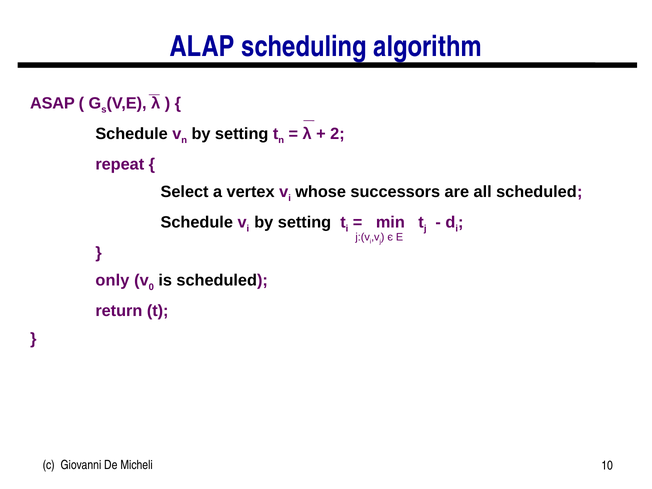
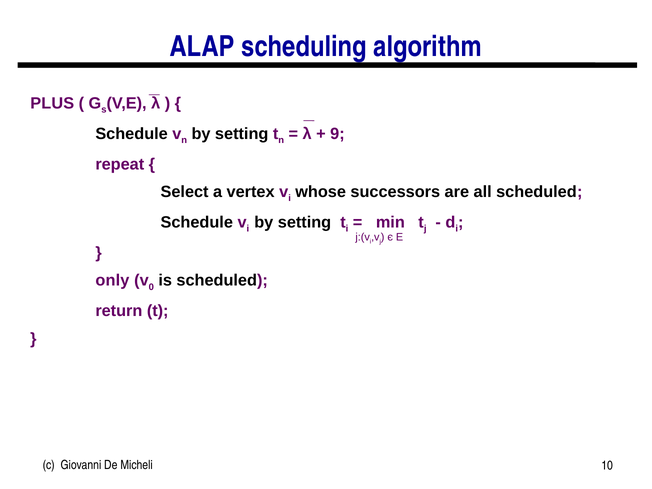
ASAP: ASAP -> PLUS (52, 104)
2: 2 -> 9 (337, 134)
